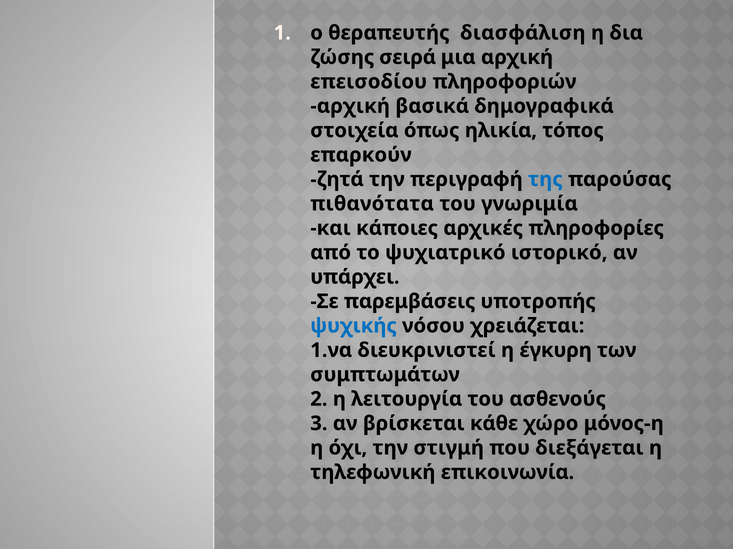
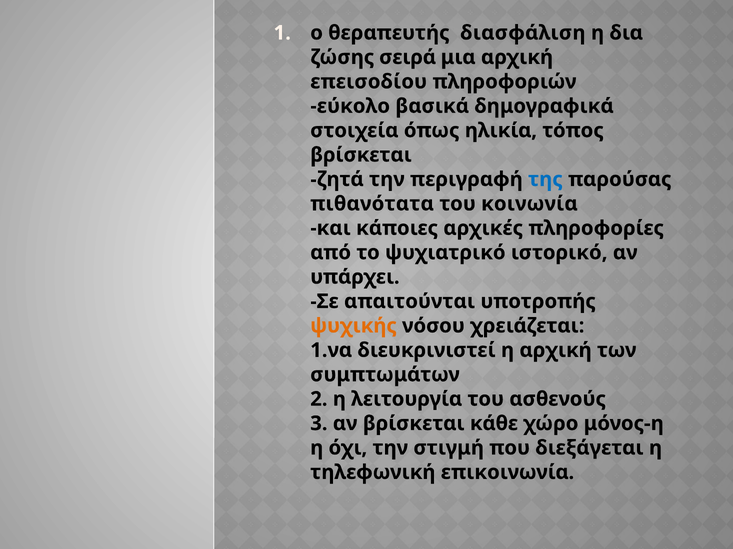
αρχική: αρχική -> εύκολο (350, 106)
επαρκούν: επαρκούν -> βρίσκεται (361, 155)
γνωριμία: γνωριμία -> κοινωνία (529, 204)
παρεμβάσεις: παρεμβάσεις -> απαιτούνται (410, 302)
ψυχικής colour: blue -> orange (354, 326)
η έγκυρη: έγκυρη -> αρχική (556, 351)
